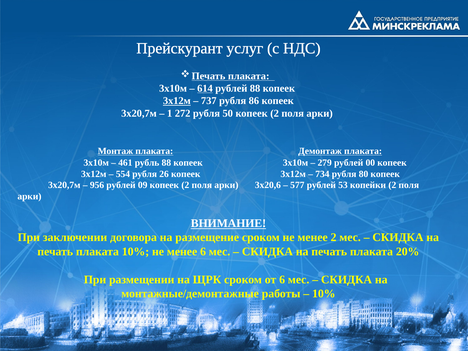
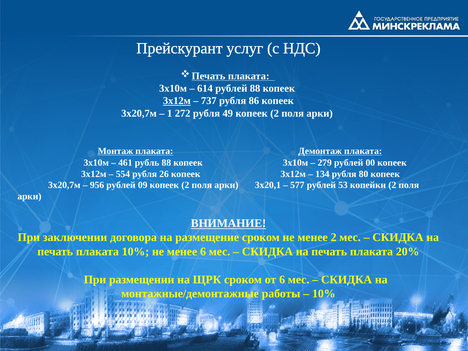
614 underline: present -> none (205, 88)
50: 50 -> 49 (228, 113)
734: 734 -> 134 (322, 174)
3х20,6: 3х20,6 -> 3х20,1 (268, 185)
